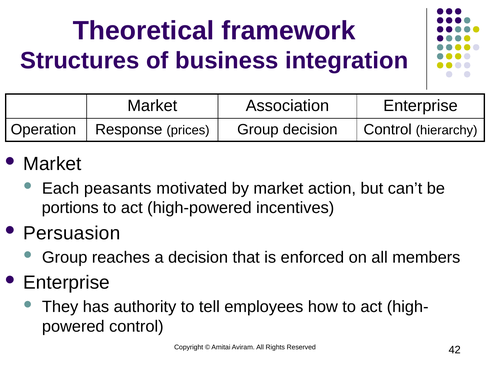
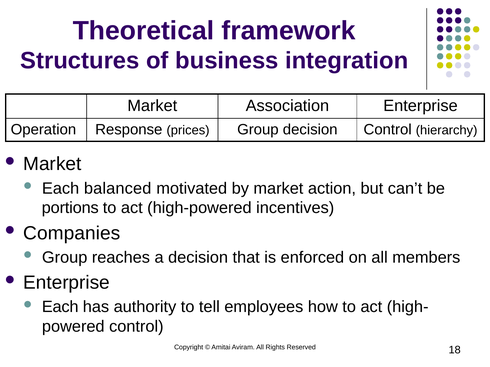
peasants: peasants -> balanced (118, 189)
Persuasion: Persuasion -> Companies (72, 233)
They: They -> Each (60, 307)
42: 42 -> 18 (455, 350)
